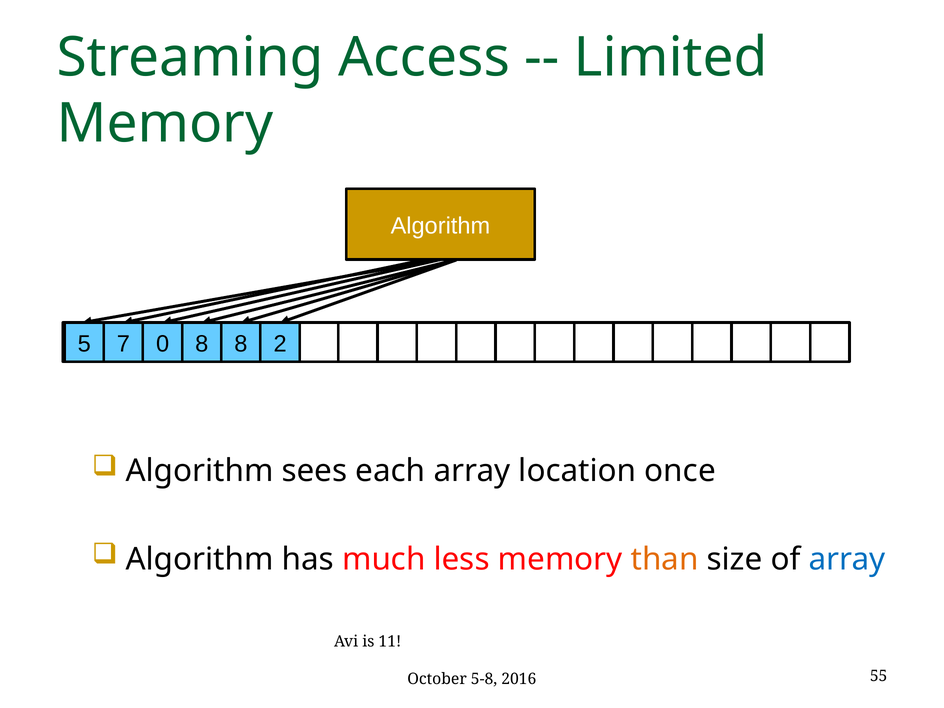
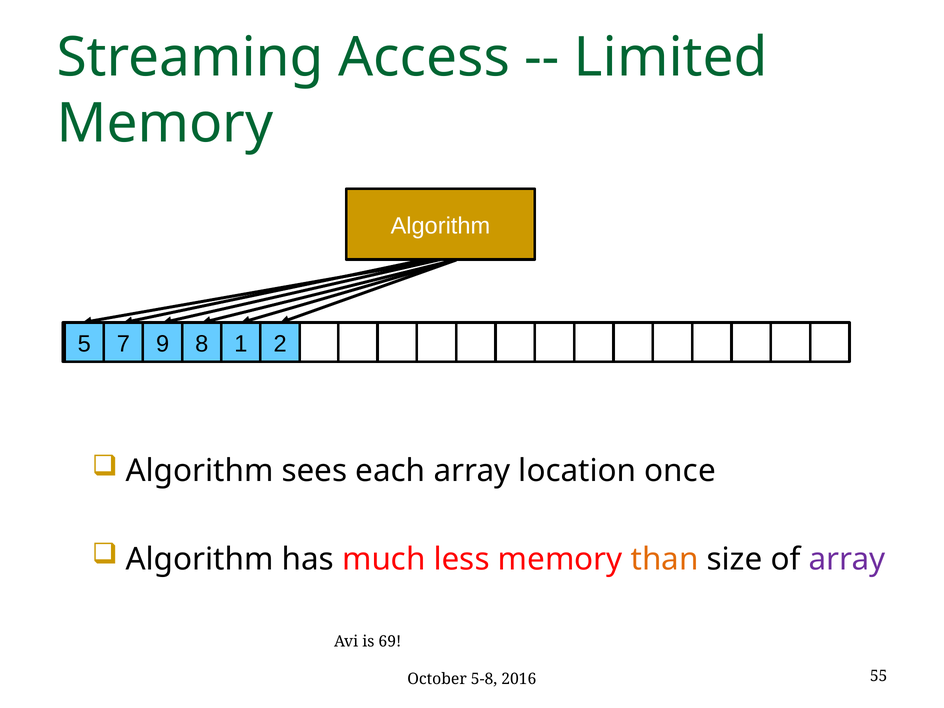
0: 0 -> 9 (163, 344)
8 8: 8 -> 1 (241, 344)
array colour: blue -> purple (847, 559)
11: 11 -> 69 (390, 641)
